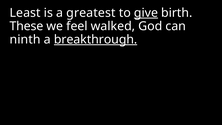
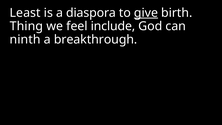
greatest: greatest -> diaspora (91, 13)
These: These -> Thing (26, 26)
walked: walked -> include (113, 26)
breakthrough underline: present -> none (96, 39)
